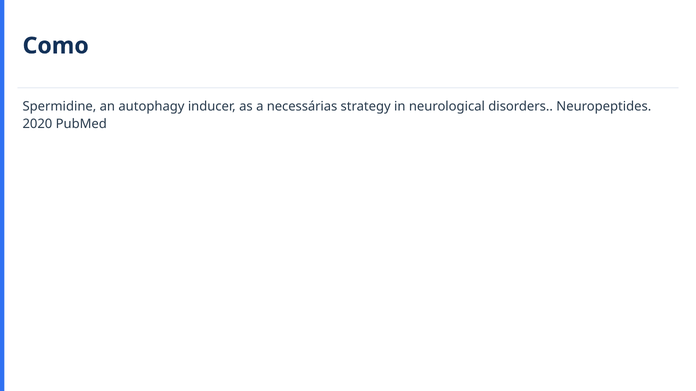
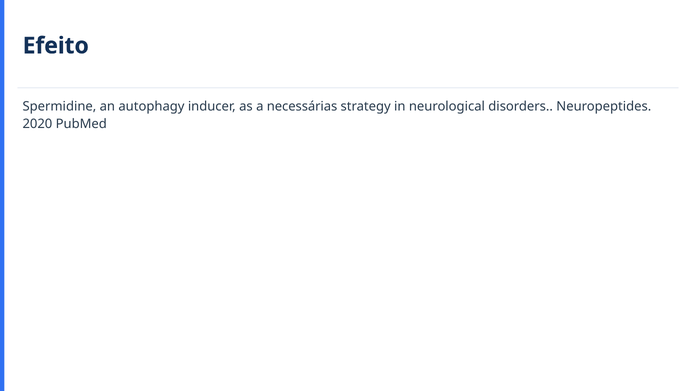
Como: Como -> Efeito (56, 46)
